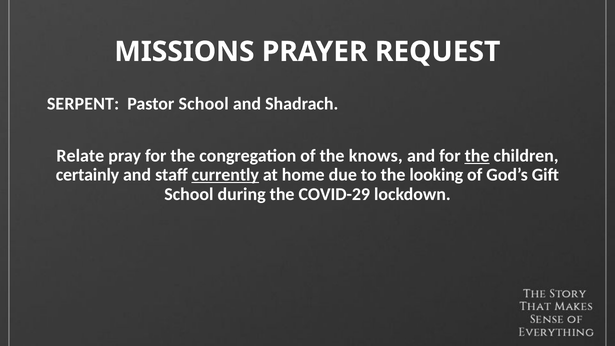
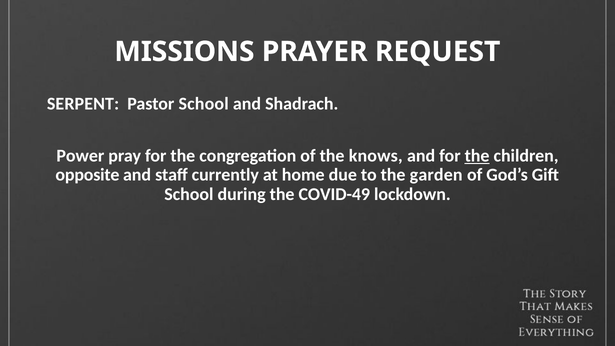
Relate: Relate -> Power (80, 156)
certainly: certainly -> opposite (88, 175)
currently underline: present -> none (225, 175)
looking: looking -> garden (436, 175)
COVID-29: COVID-29 -> COVID-49 (334, 194)
